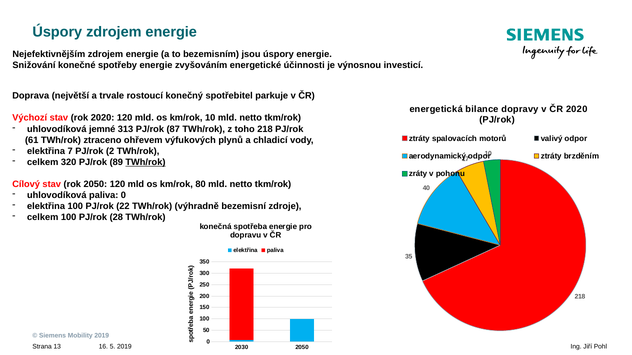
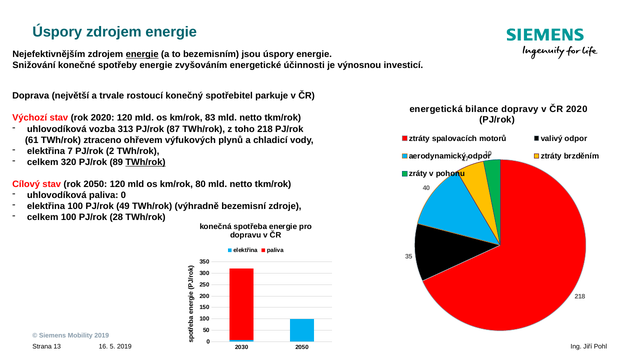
energie underline: none -> present (142, 54)
km/rok 10: 10 -> 83 (210, 118)
jemné: jemné -> vozba (102, 129)
22: 22 -> 49 (123, 207)
